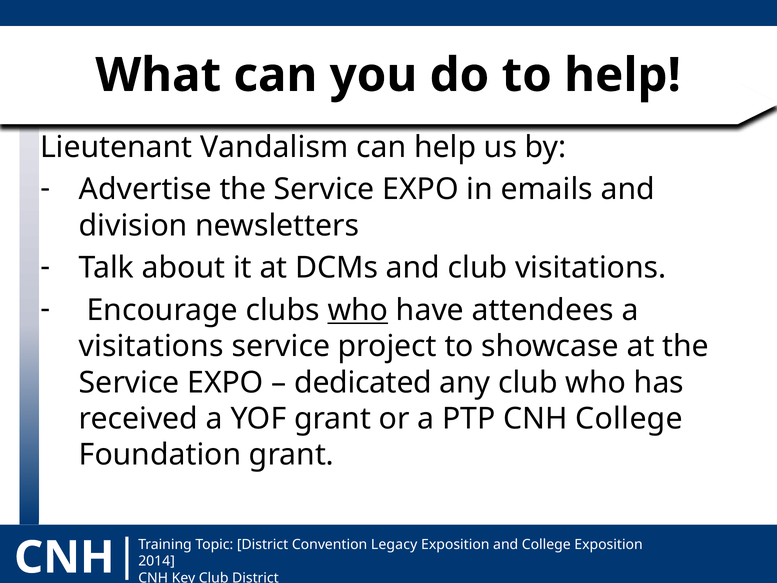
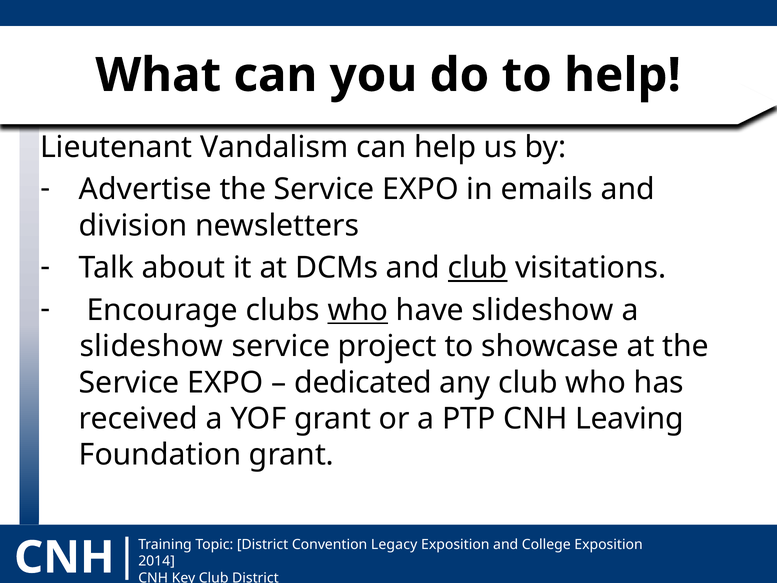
club underline: none -> present (478, 268)
have attendees: attendees -> slideshow (543, 310)
visitations: visitations -> slideshow (151, 346)
CNH College: College -> Leaving (629, 419)
